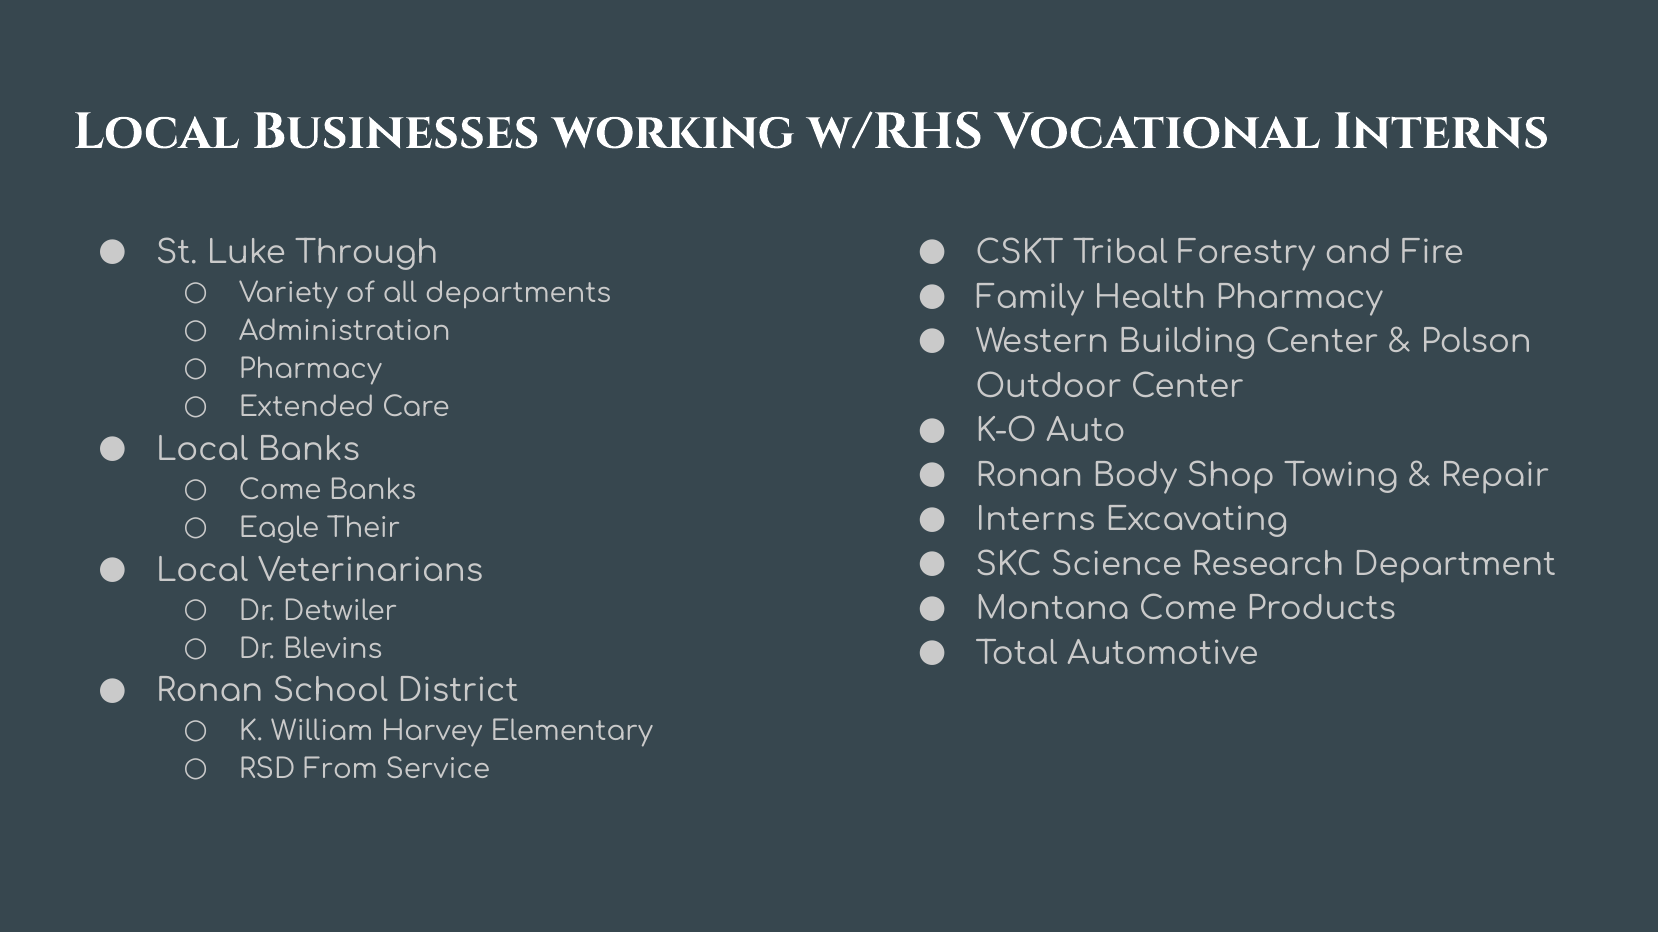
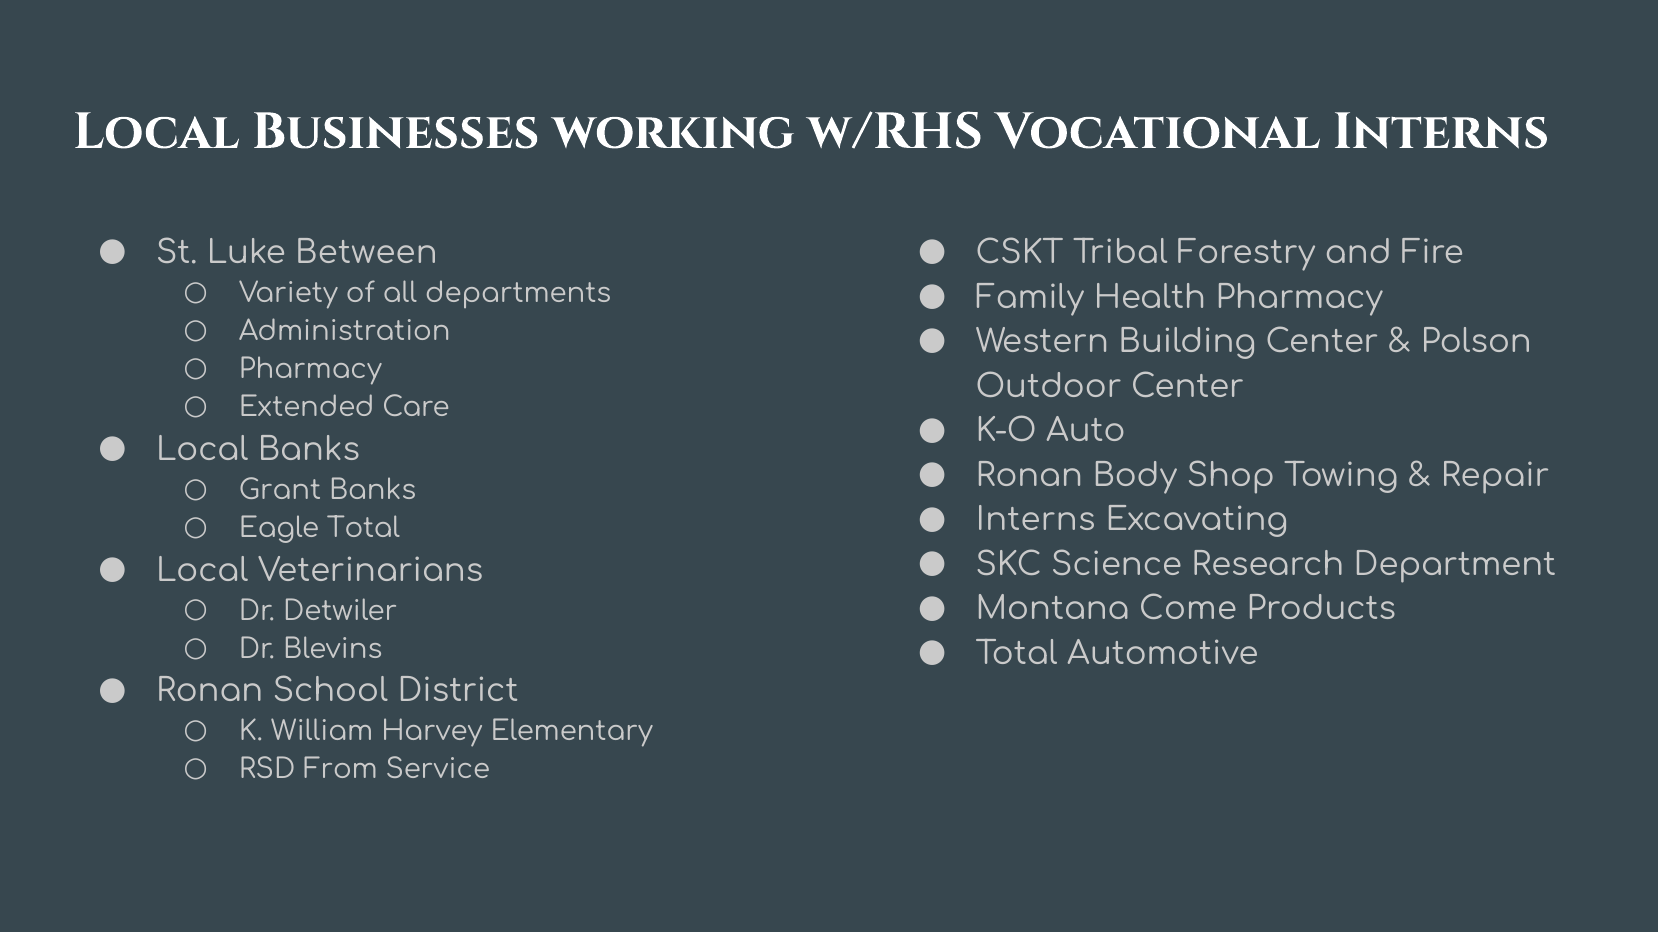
Through: Through -> Between (366, 253)
Come: Come -> Grant (280, 491)
Eagle Their: Their -> Total (364, 529)
